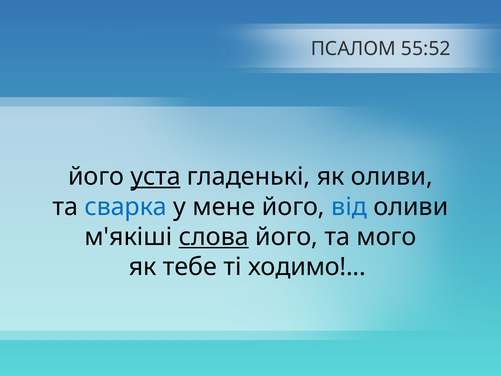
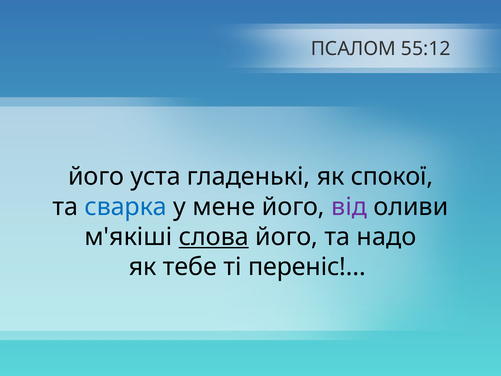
55:52: 55:52 -> 55:12 (426, 49)
уста underline: present -> none (156, 177)
як оливи: оливи -> спокої (392, 177)
від colour: blue -> purple (349, 207)
мого: мого -> надо (386, 237)
ходимо: ходимо -> переніс (307, 267)
